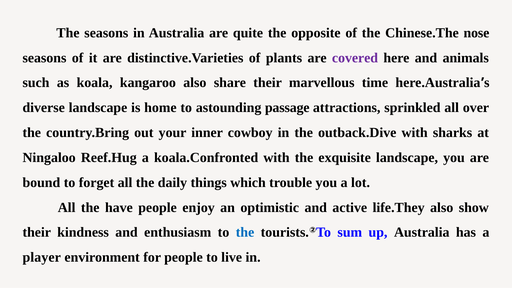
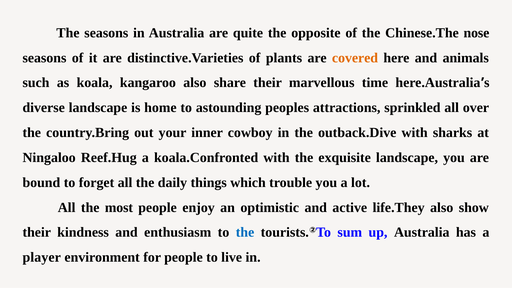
covered colour: purple -> orange (355, 58)
passage: passage -> peoples (287, 108)
have: have -> most (119, 207)
